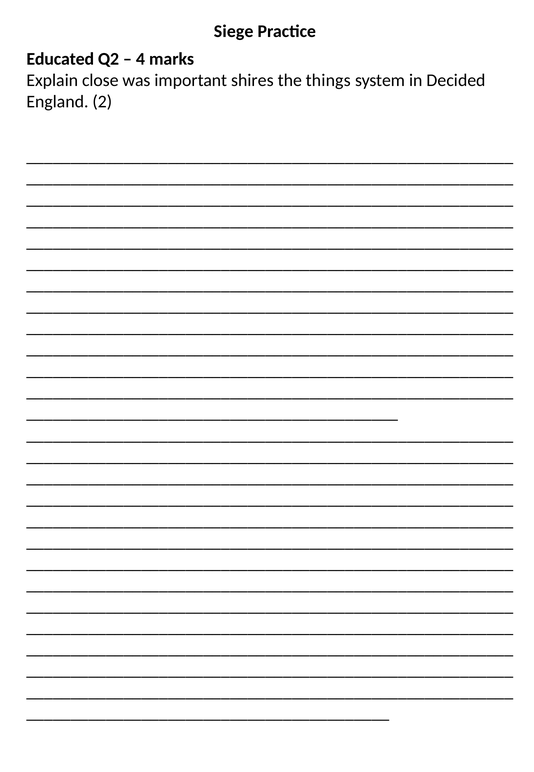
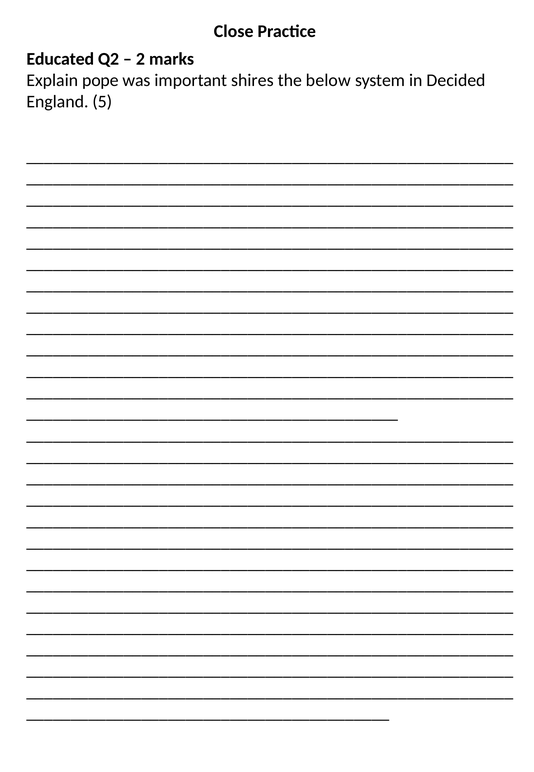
Siege: Siege -> Close (234, 31)
4: 4 -> 2 (140, 59)
close: close -> pope (100, 80)
things: things -> below (328, 80)
2: 2 -> 5 (102, 101)
